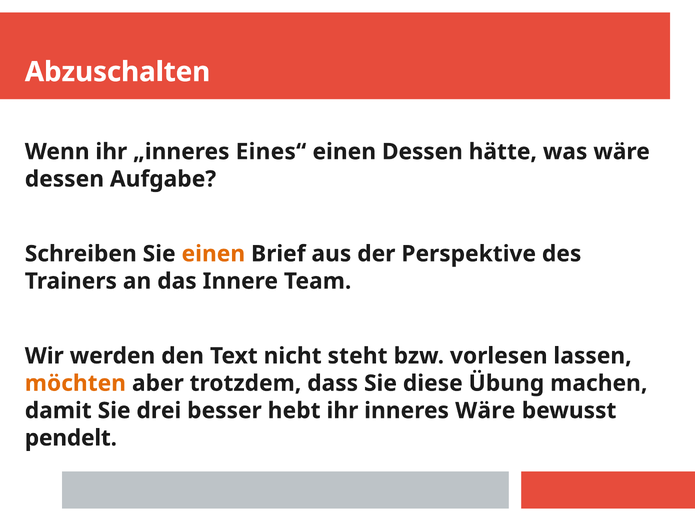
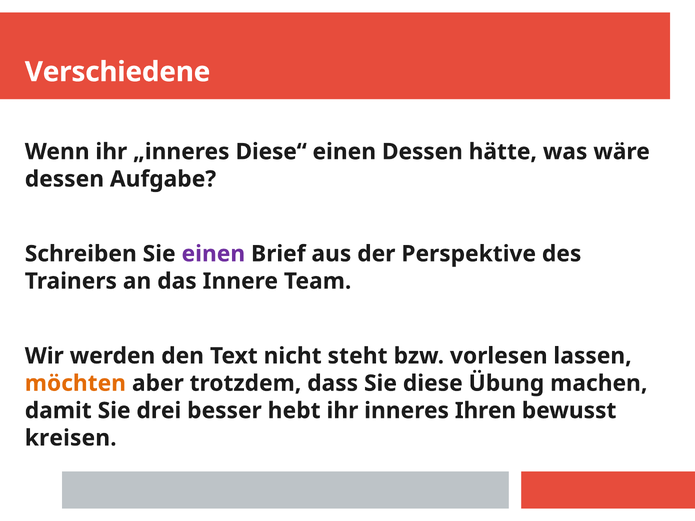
Abzuschalten: Abzuschalten -> Verschiedene (118, 72)
Eines“: Eines“ -> Diese“ (271, 152)
einen colour: orange -> purple (213, 254)
inneres Wäre: Wäre -> Ihren (485, 411)
pendelt: pendelt -> kreisen (71, 438)
